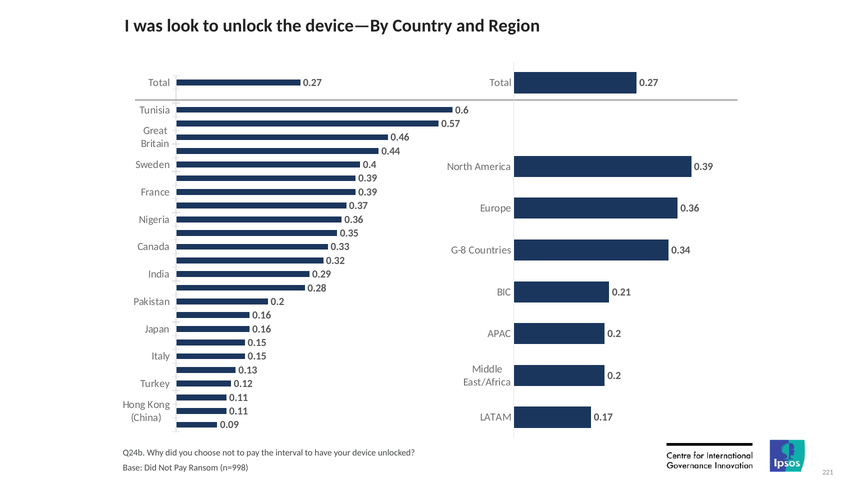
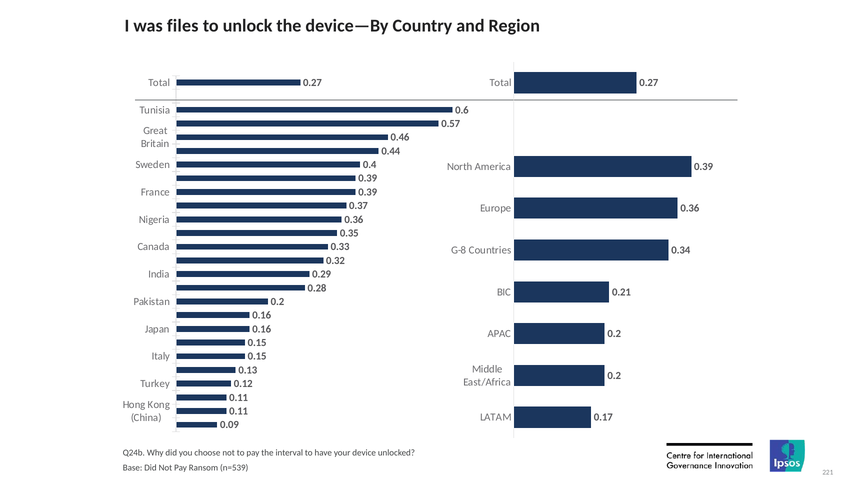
look: look -> files (183, 26)
n=998: n=998 -> n=539 (234, 468)
